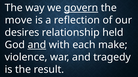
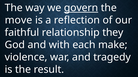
desires: desires -> faithful (22, 33)
held: held -> they (113, 33)
and underline: present -> none (37, 45)
